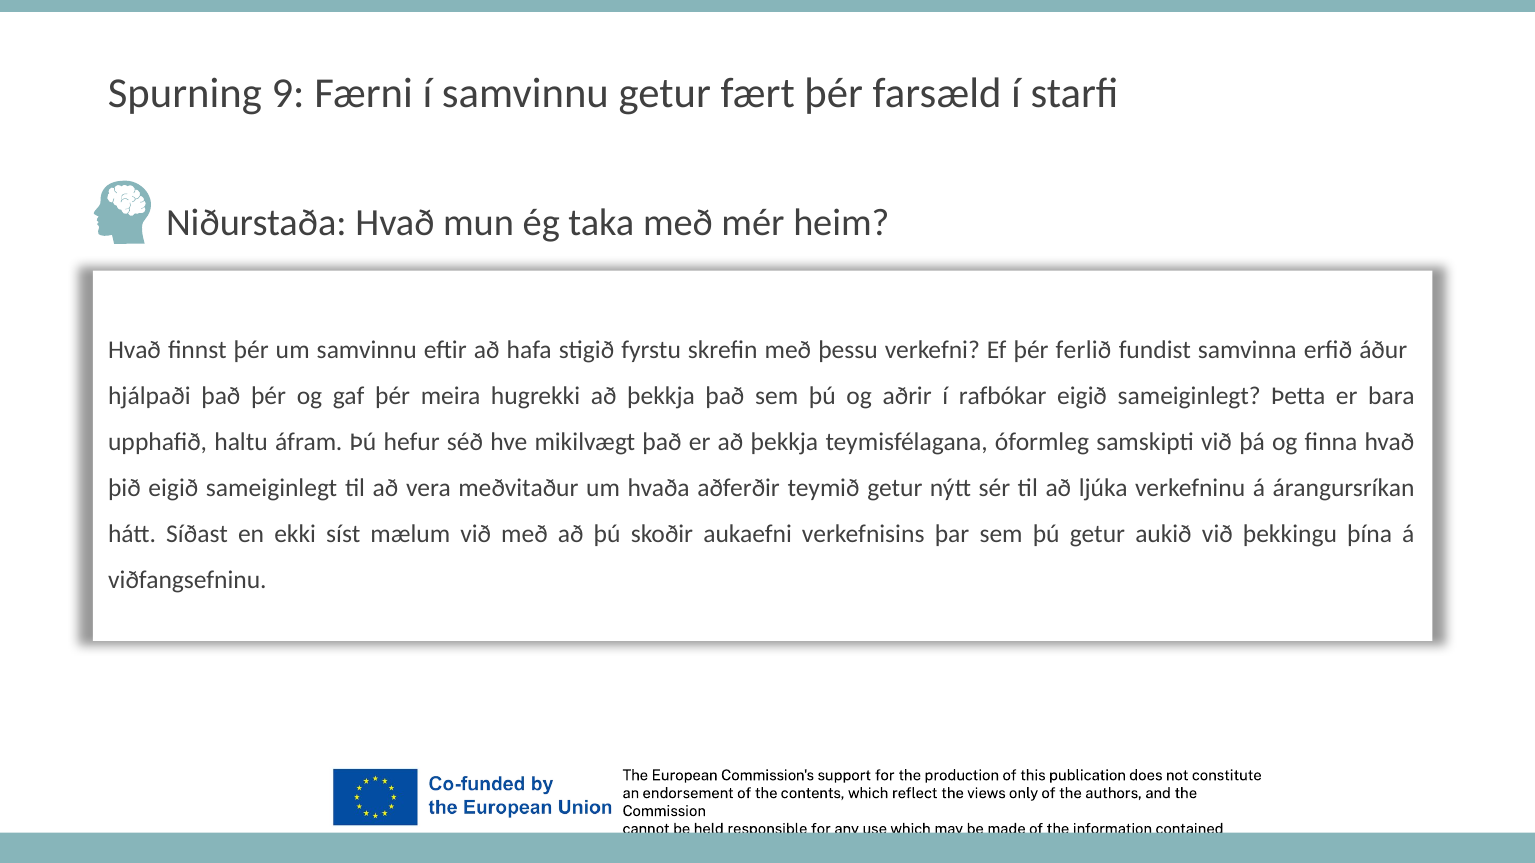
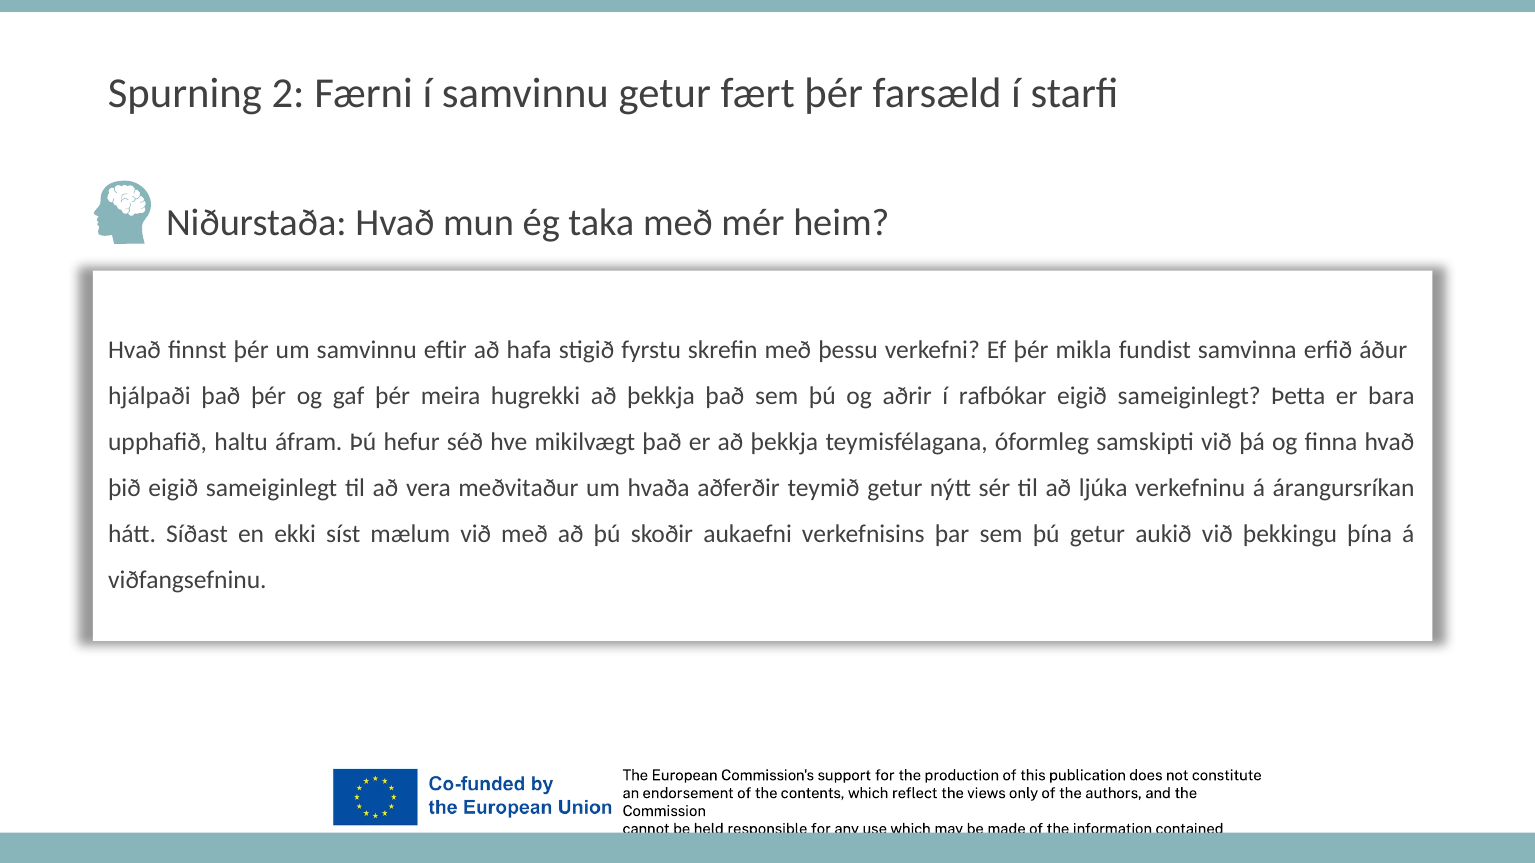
9: 9 -> 2 (288, 93)
ferlið: ferlið -> mikla (1084, 350)
